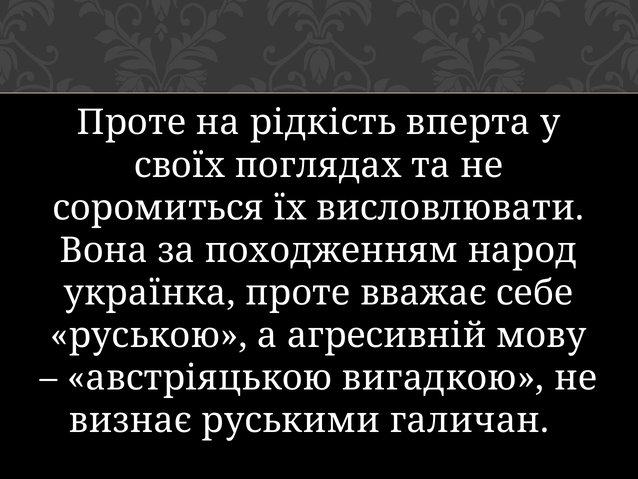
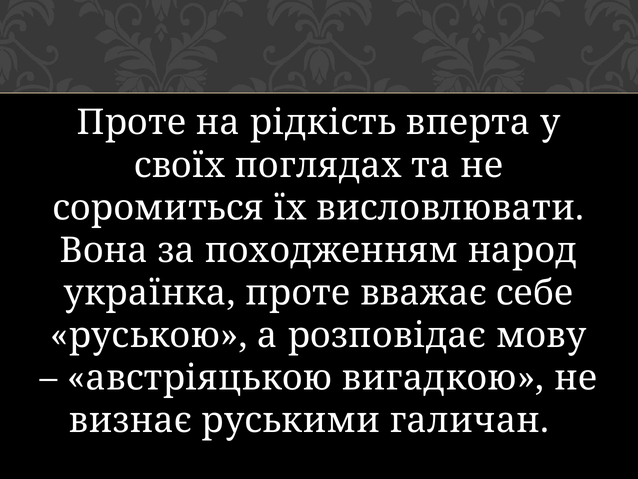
агресивній: агресивній -> розповідає (387, 335)
